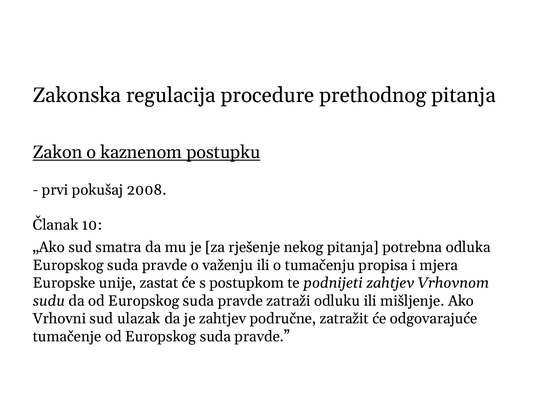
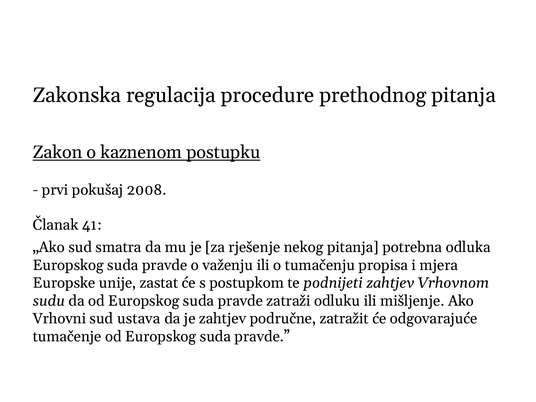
10: 10 -> 41 (92, 225)
ulazak: ulazak -> ustava (139, 319)
